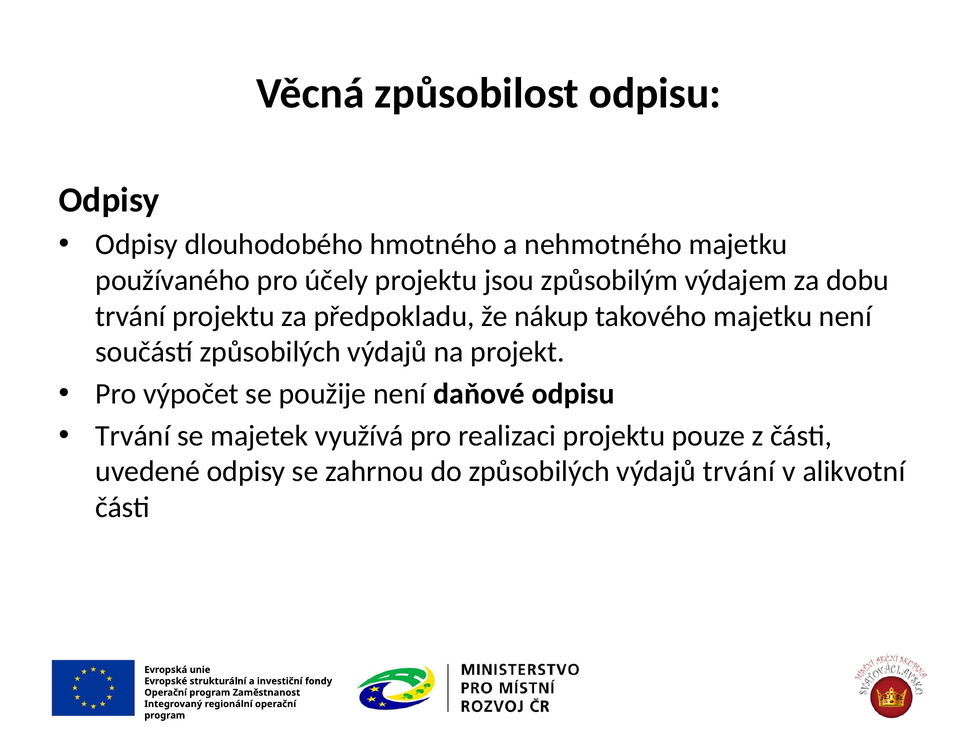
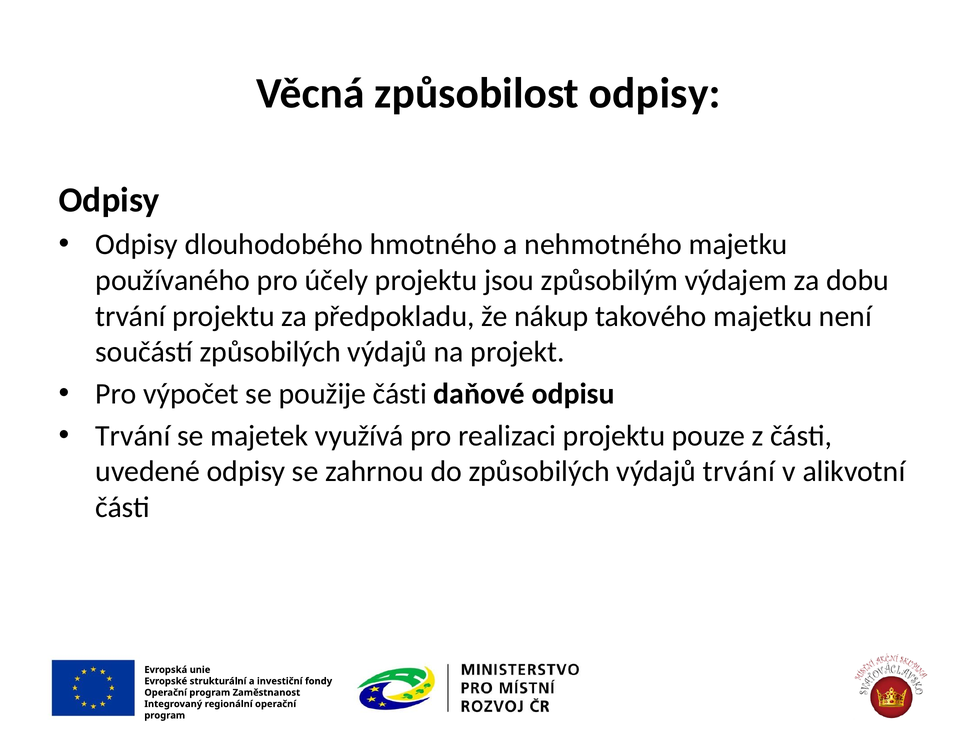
způsobilost odpisu: odpisu -> odpisy (655, 94)
použije není: není -> části (400, 394)
